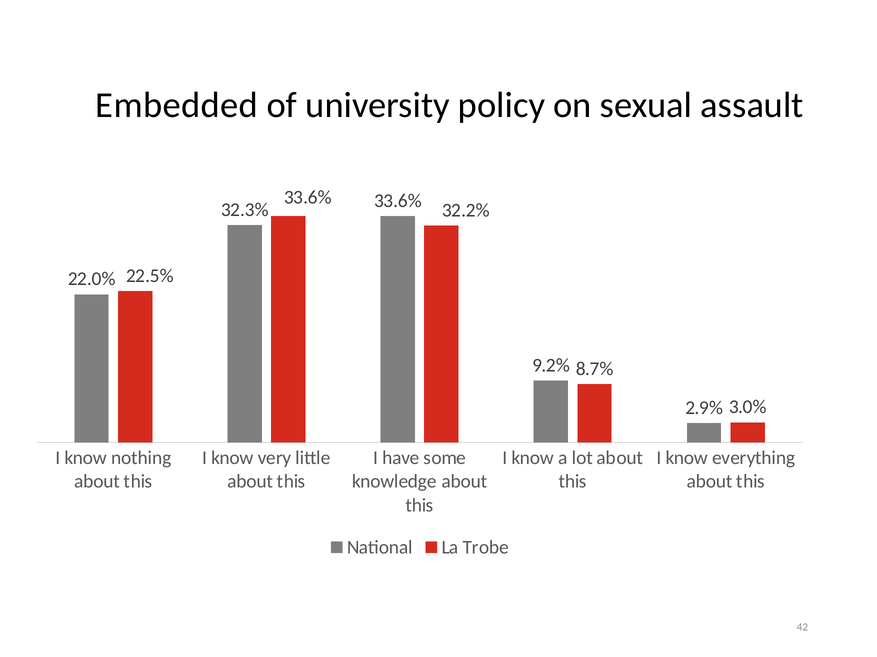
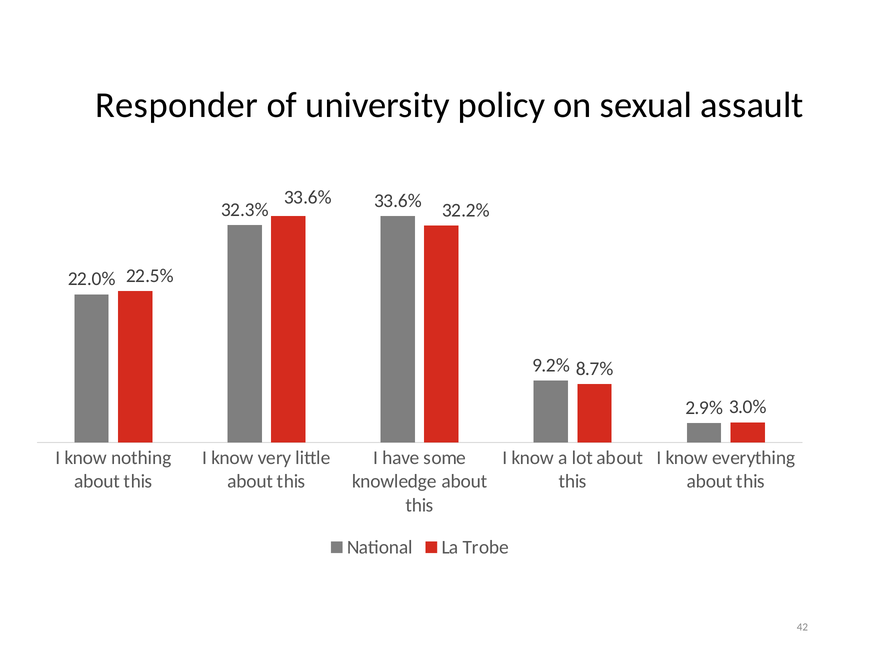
Embedded: Embedded -> Responder (177, 105)
